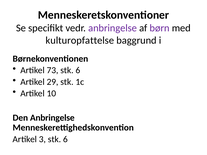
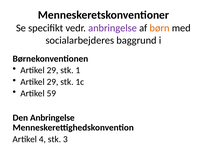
børn colour: purple -> orange (160, 28)
kulturopfattelse: kulturopfattelse -> socialarbejderes (80, 40)
73: 73 -> 29 (53, 70)
6: 6 -> 1 (78, 70)
10: 10 -> 59 (51, 94)
3: 3 -> 4 (42, 139)
6: 6 -> 3 (65, 139)
